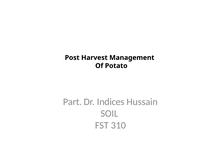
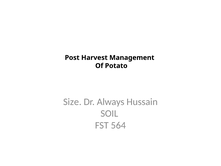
Part: Part -> Size (72, 102)
Indices: Indices -> Always (111, 102)
310: 310 -> 564 (118, 125)
